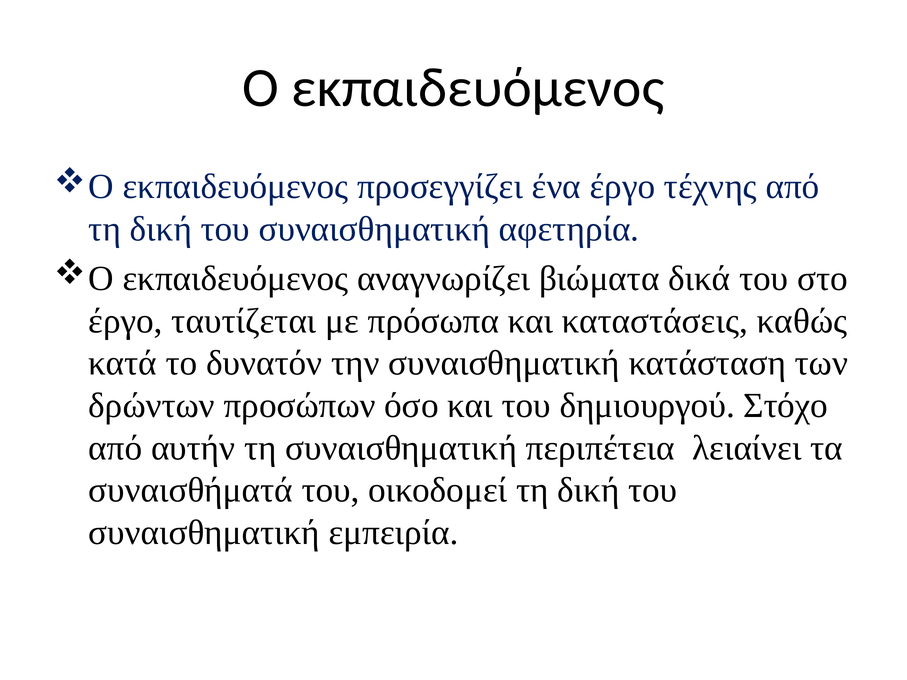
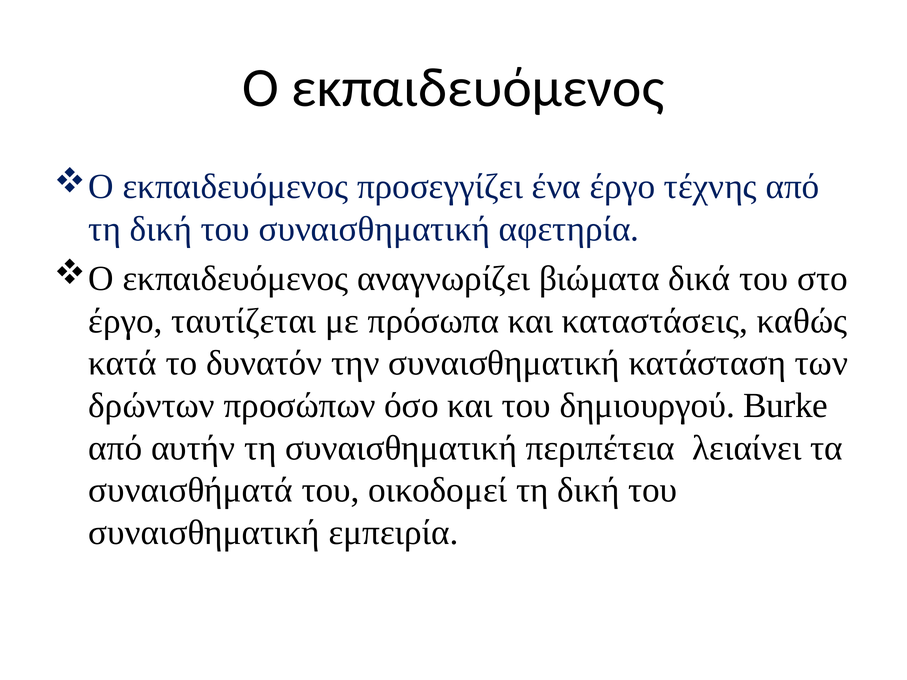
Στόχο: Στόχο -> Burke (786, 406)
